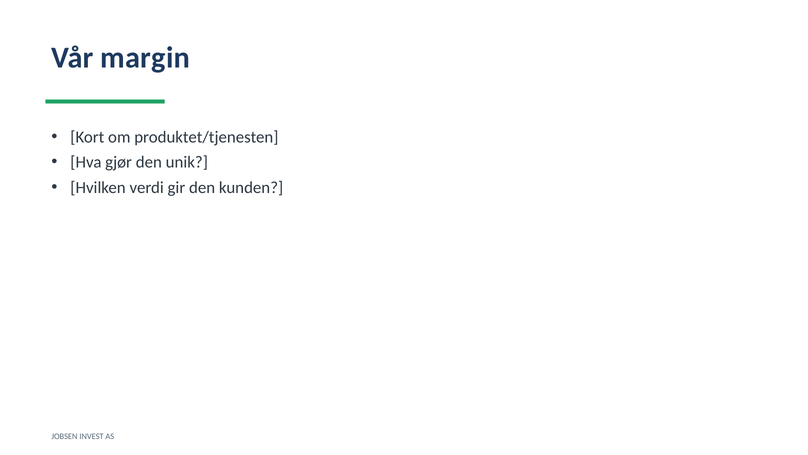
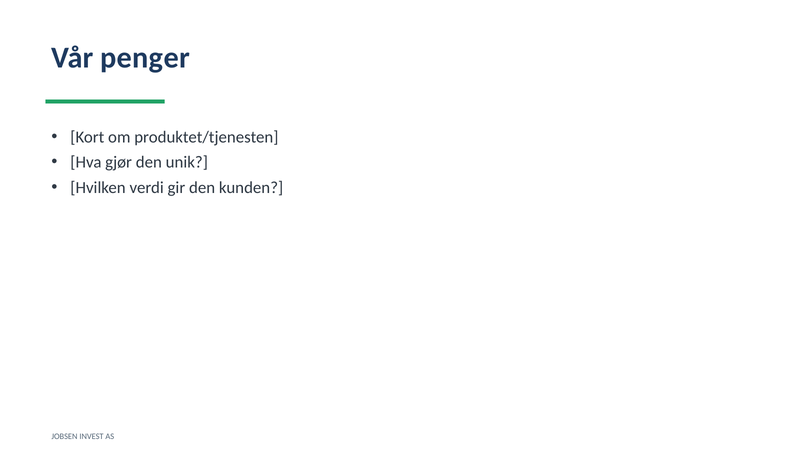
margin: margin -> penger (145, 58)
